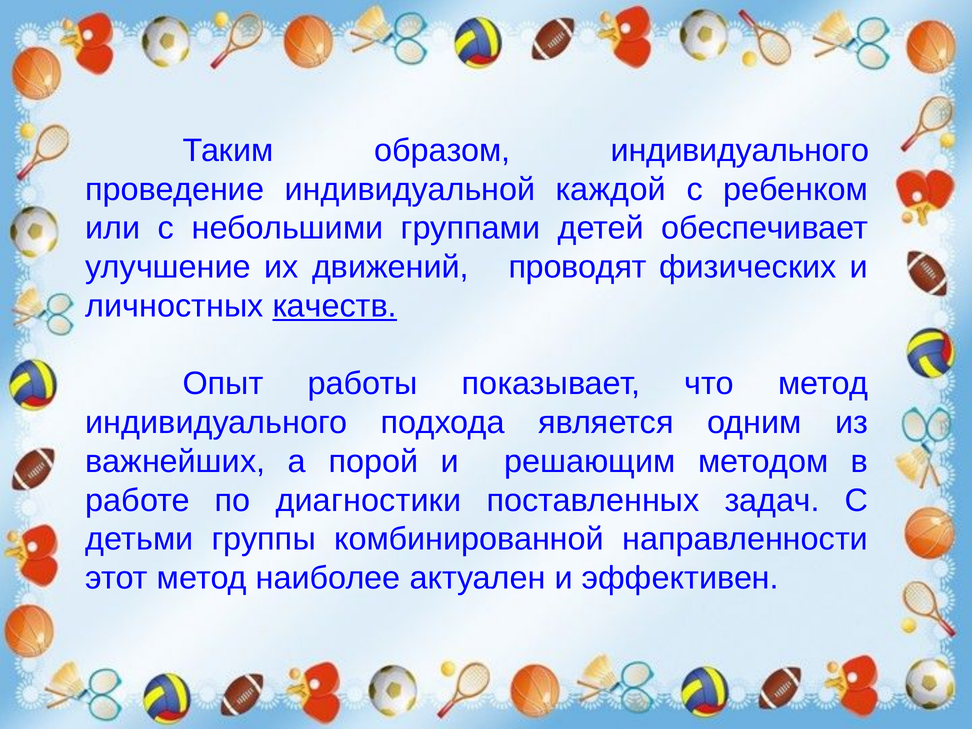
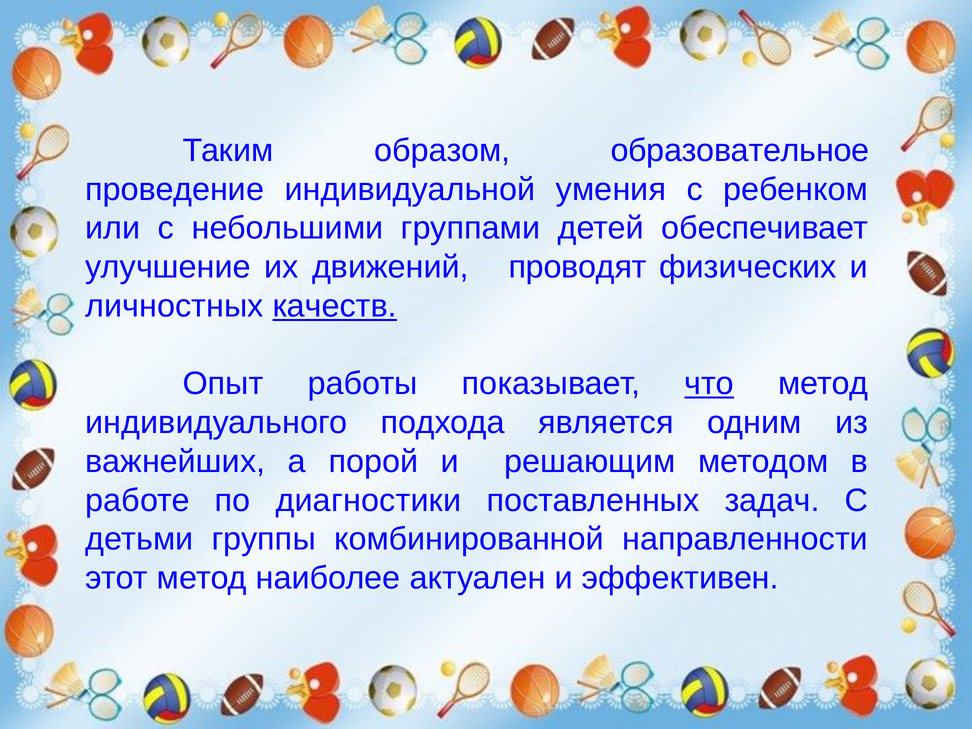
образом индивидуального: индивидуального -> образовательное (740, 150)
каждой: каждой -> умения (611, 189)
что underline: none -> present (709, 384)
